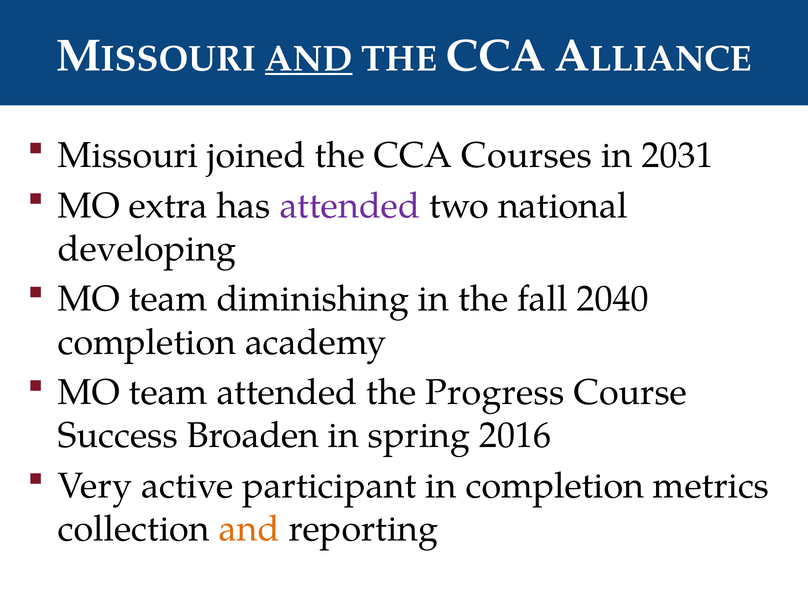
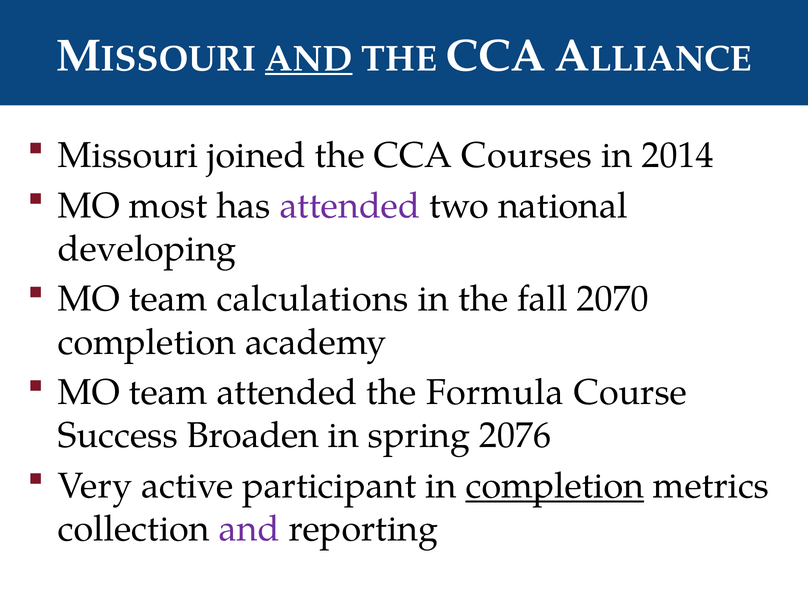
2031: 2031 -> 2014 (678, 155)
extra: extra -> most (168, 206)
diminishing: diminishing -> calculations (313, 299)
2040: 2040 -> 2070 (613, 299)
Progress: Progress -> Formula (495, 392)
2016: 2016 -> 2076 (515, 436)
completion underline: none -> present (555, 486)
and colour: orange -> purple (249, 529)
